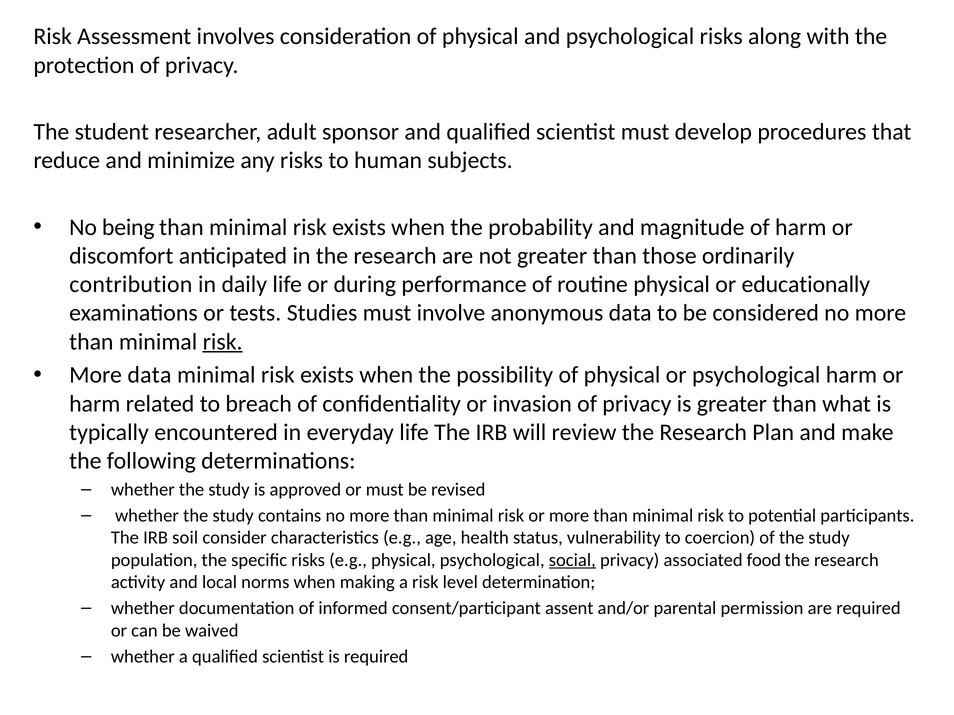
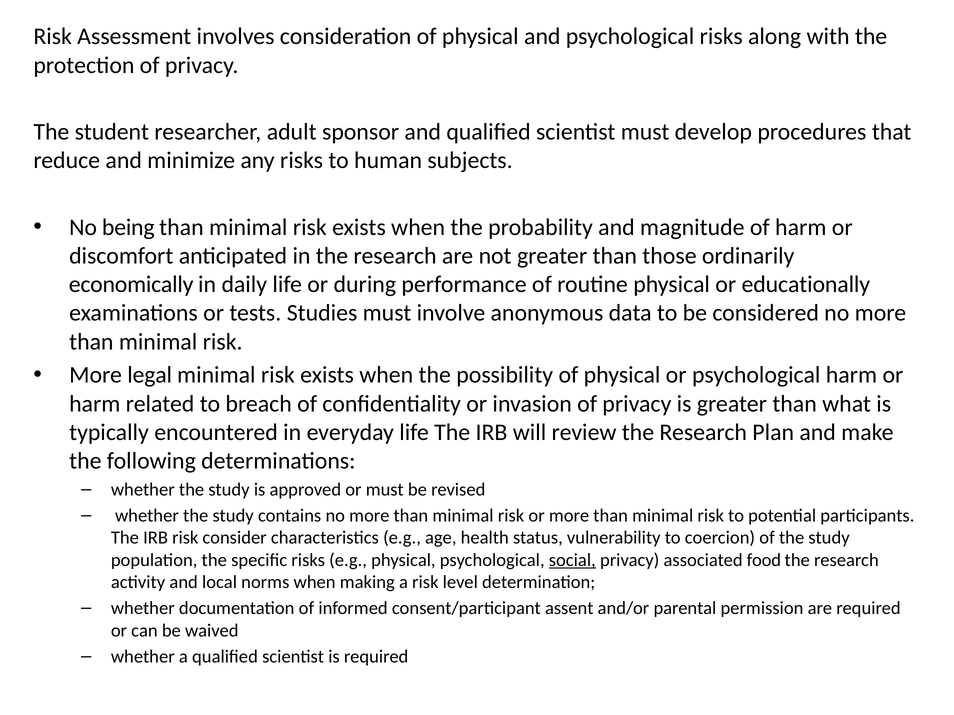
contribution: contribution -> economically (131, 285)
risk underline: present -> none (223, 342)
More data: data -> legal (150, 375)
IRB soil: soil -> risk (185, 538)
